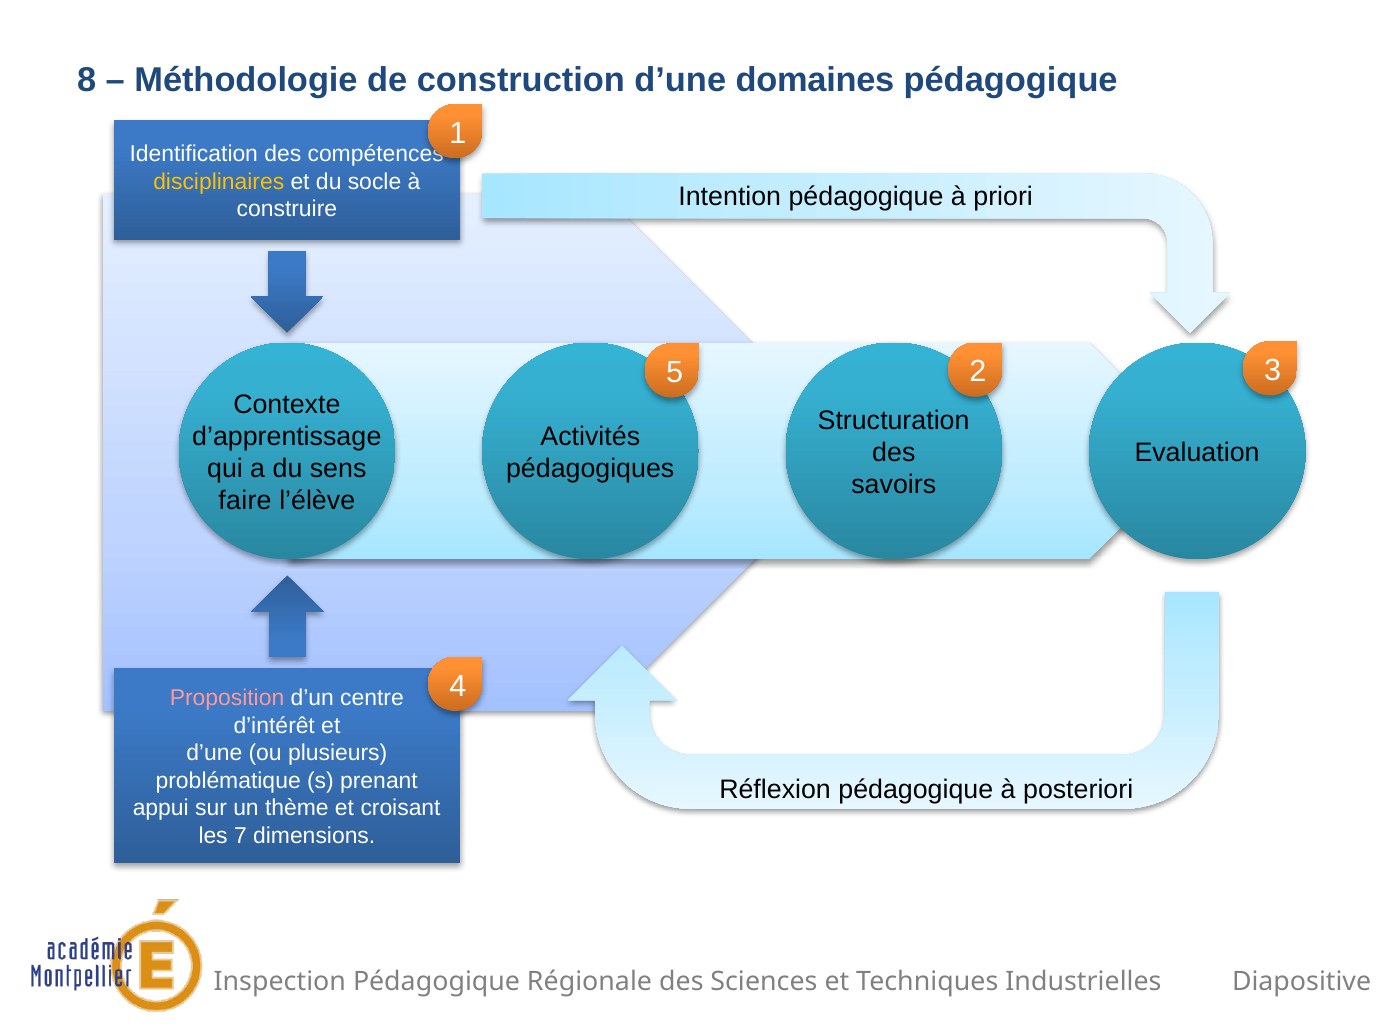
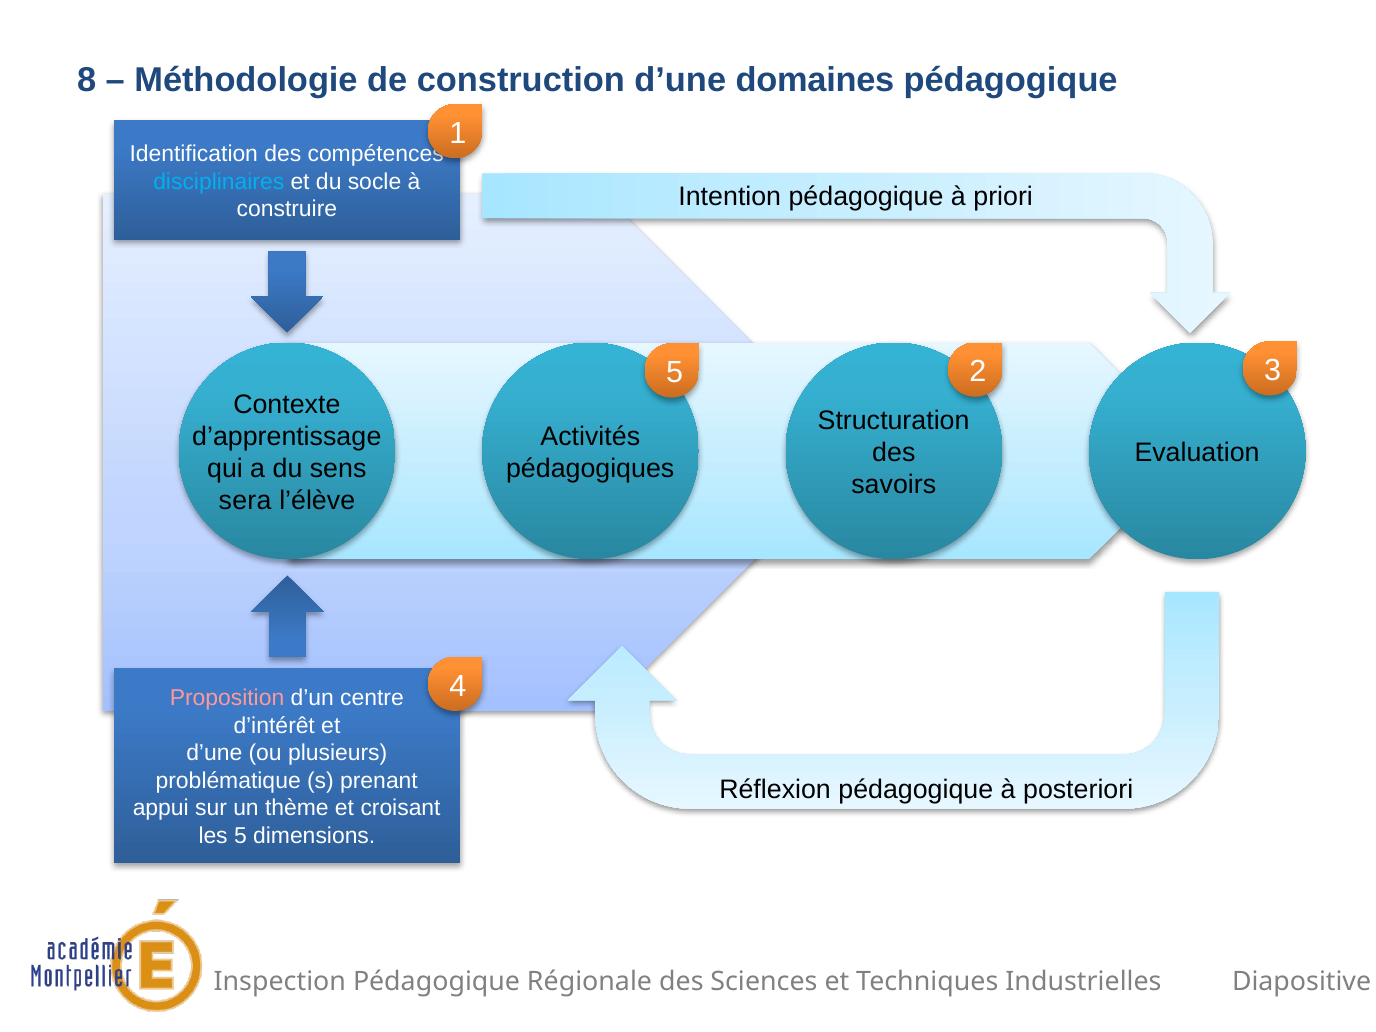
disciplinaires colour: yellow -> light blue (219, 182)
faire: faire -> sera (245, 501)
les 7: 7 -> 5 (240, 836)
